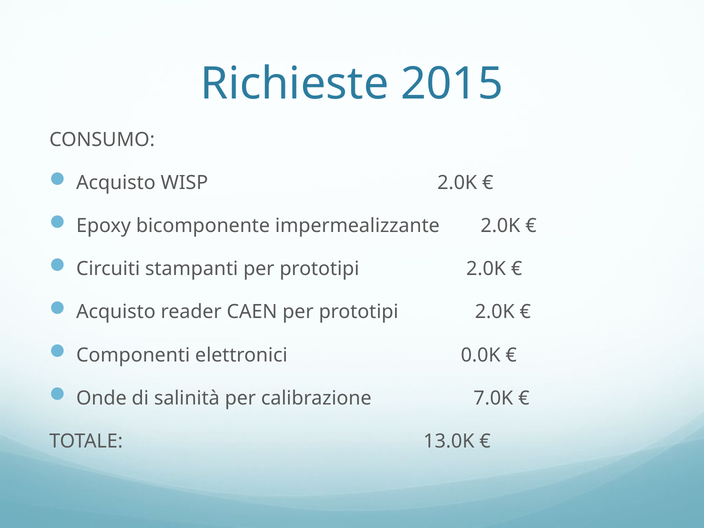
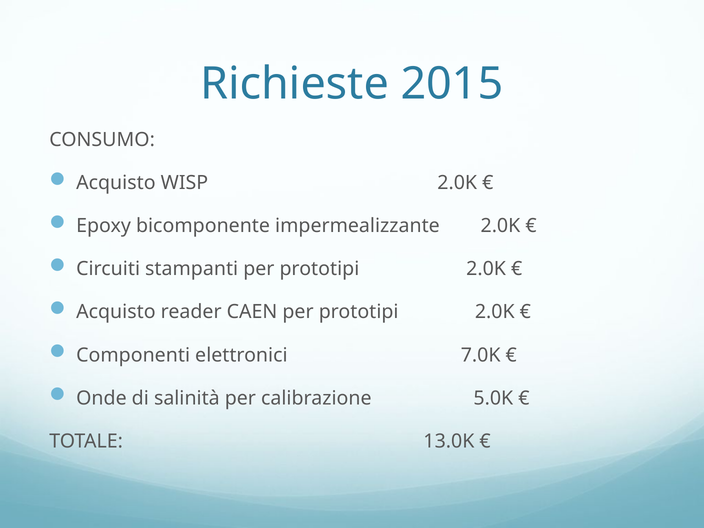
0.0K: 0.0K -> 7.0K (481, 355)
7.0K: 7.0K -> 5.0K (493, 398)
